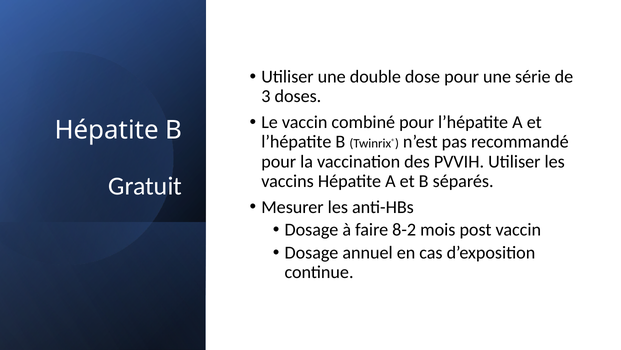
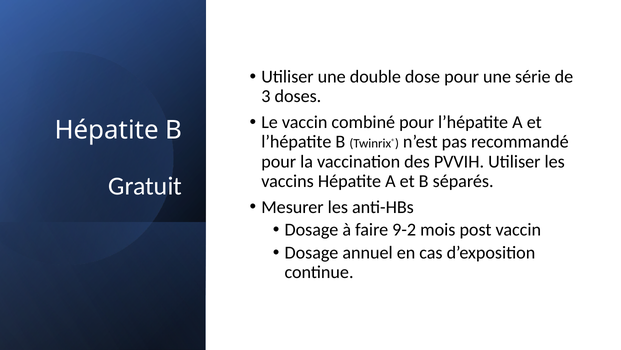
8-2: 8-2 -> 9-2 (404, 229)
